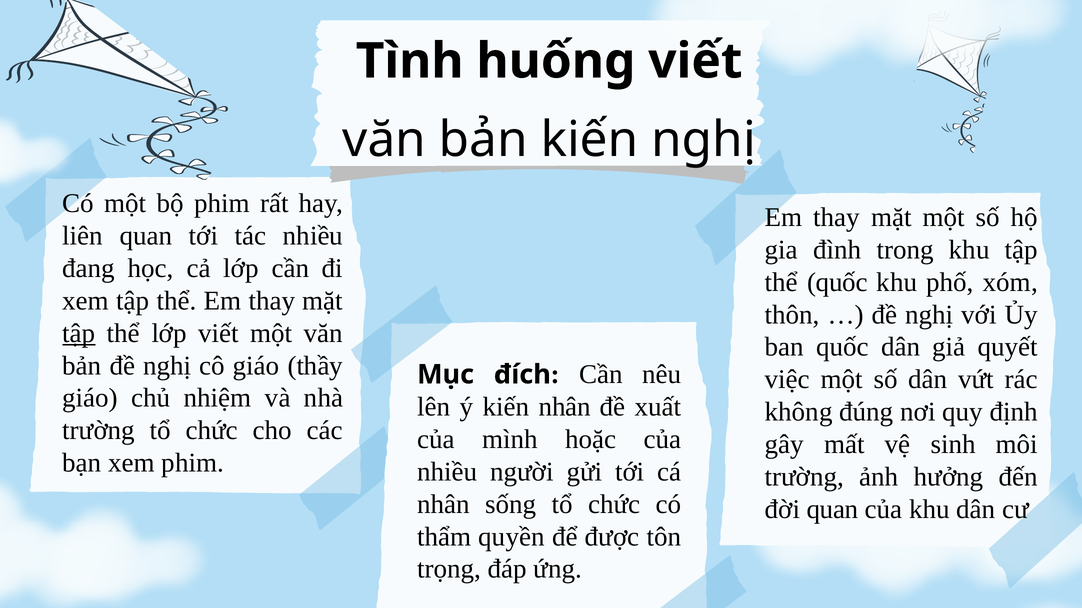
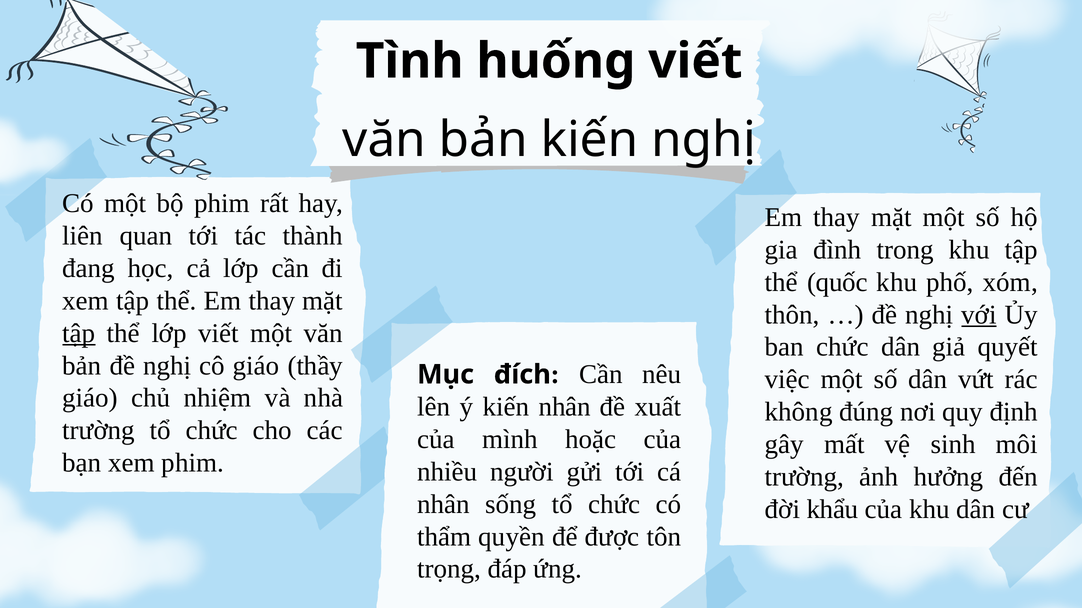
tác nhiều: nhiều -> thành (313, 236)
với underline: none -> present (979, 315)
ban quốc: quốc -> chức (842, 347)
đời quan: quan -> khẩu (833, 510)
